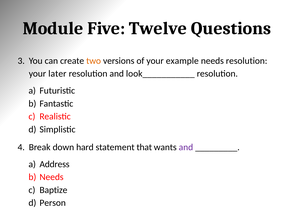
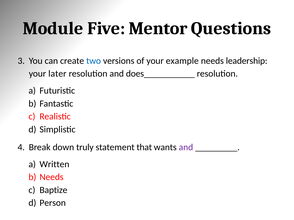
Twelve: Twelve -> Mentor (158, 28)
two colour: orange -> blue (94, 61)
needs resolution: resolution -> leadership (247, 61)
look___________: look___________ -> does___________ (160, 74)
hard: hard -> truly (85, 148)
Address: Address -> Written (54, 165)
